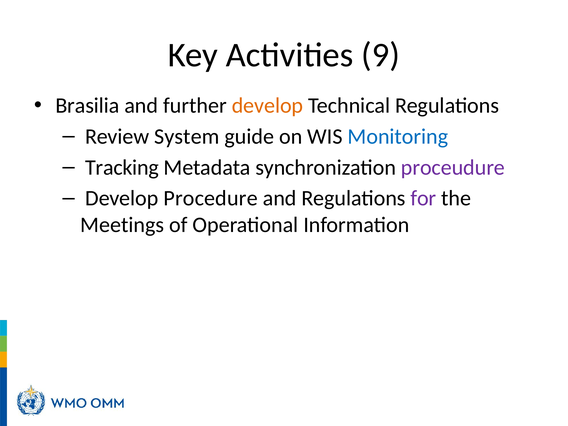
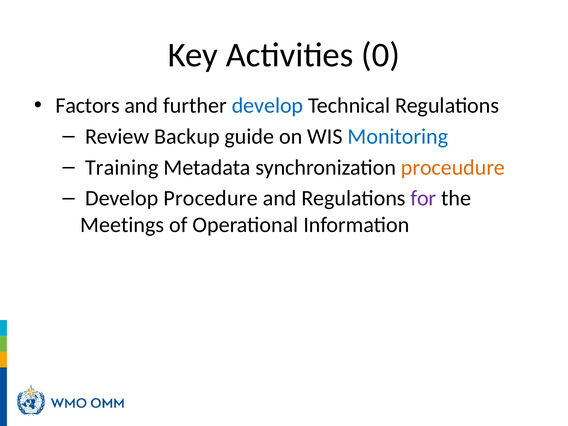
9: 9 -> 0 (381, 55)
Brasilia: Brasilia -> Factors (88, 106)
develop colour: orange -> blue (267, 106)
System: System -> Backup (187, 137)
Tracking: Tracking -> Training (122, 167)
proceudure colour: purple -> orange (453, 167)
